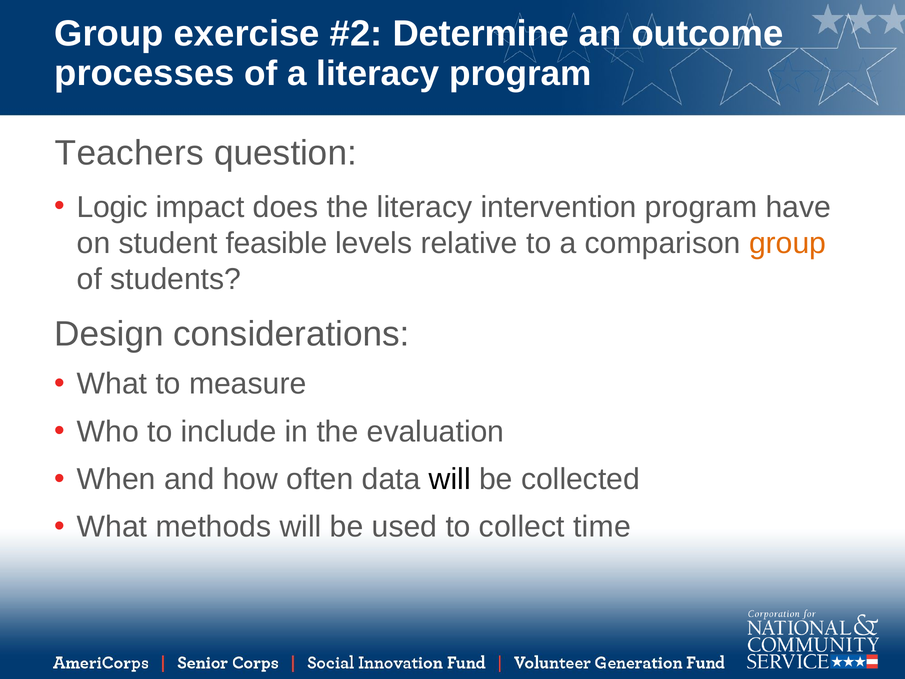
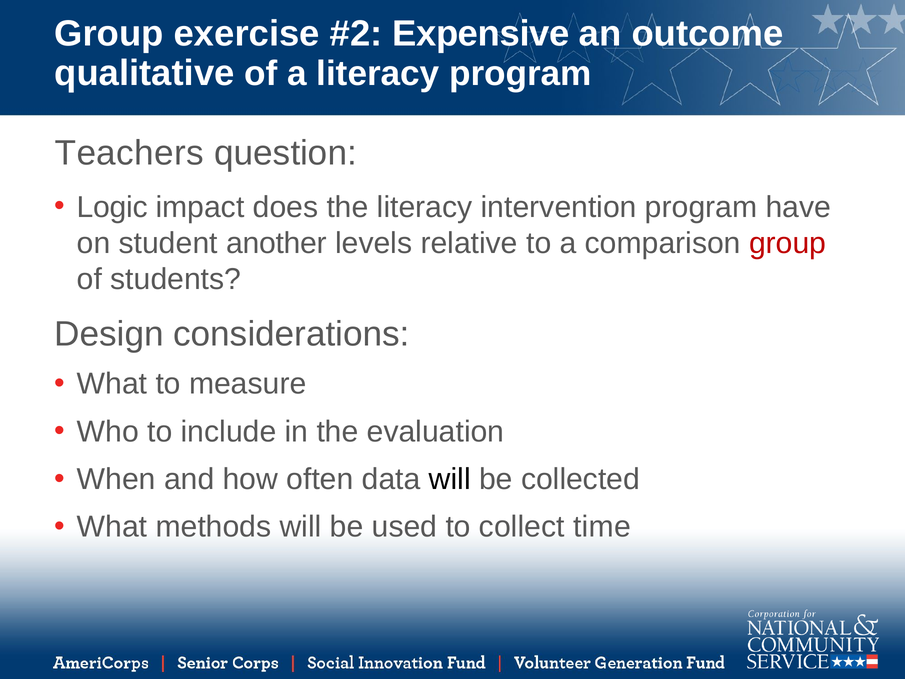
Determine: Determine -> Expensive (481, 34)
processes: processes -> qualitative (144, 73)
feasible: feasible -> another (276, 243)
group colour: orange -> red (788, 243)
